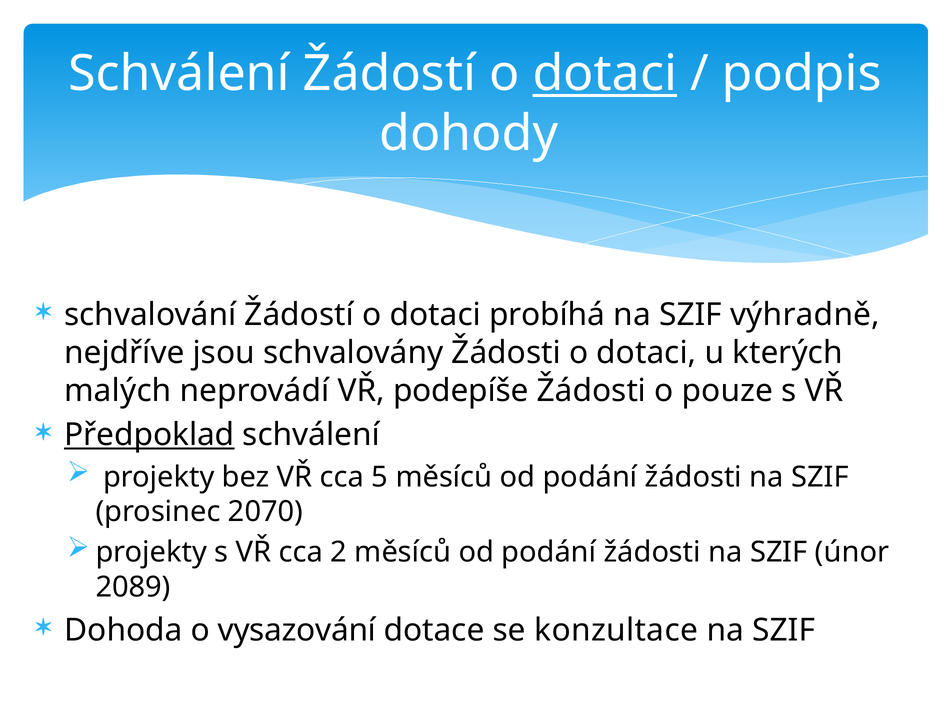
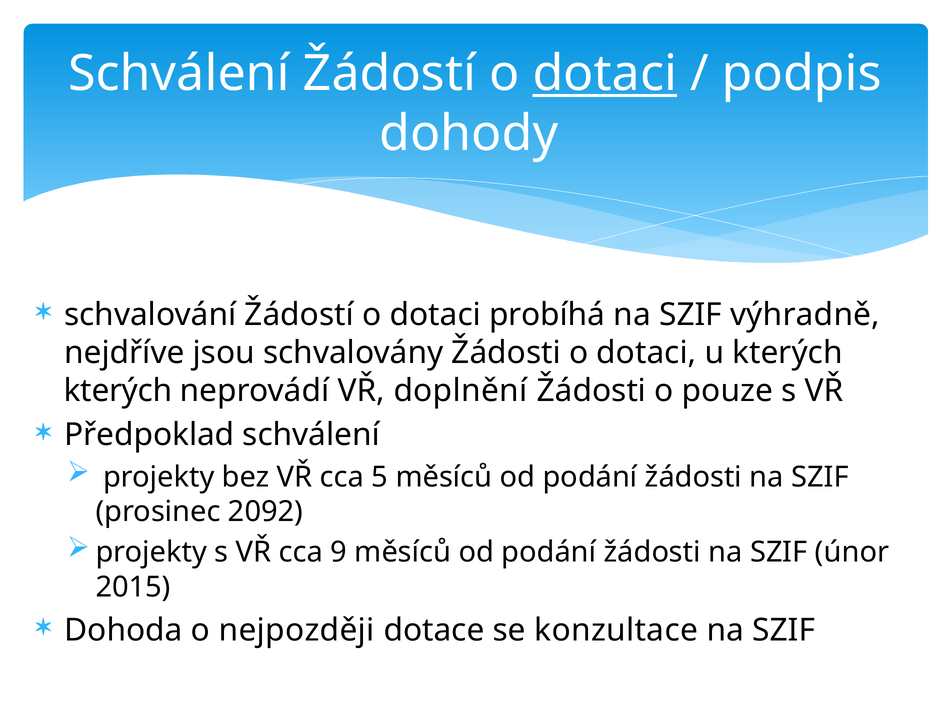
malých: malých -> kterých (118, 391)
podepíše: podepíše -> doplnění (461, 391)
Předpoklad underline: present -> none (149, 435)
2070: 2070 -> 2092 (266, 512)
2: 2 -> 9 (339, 553)
2089: 2089 -> 2015 (133, 587)
vysazování: vysazování -> nejpozději (297, 630)
